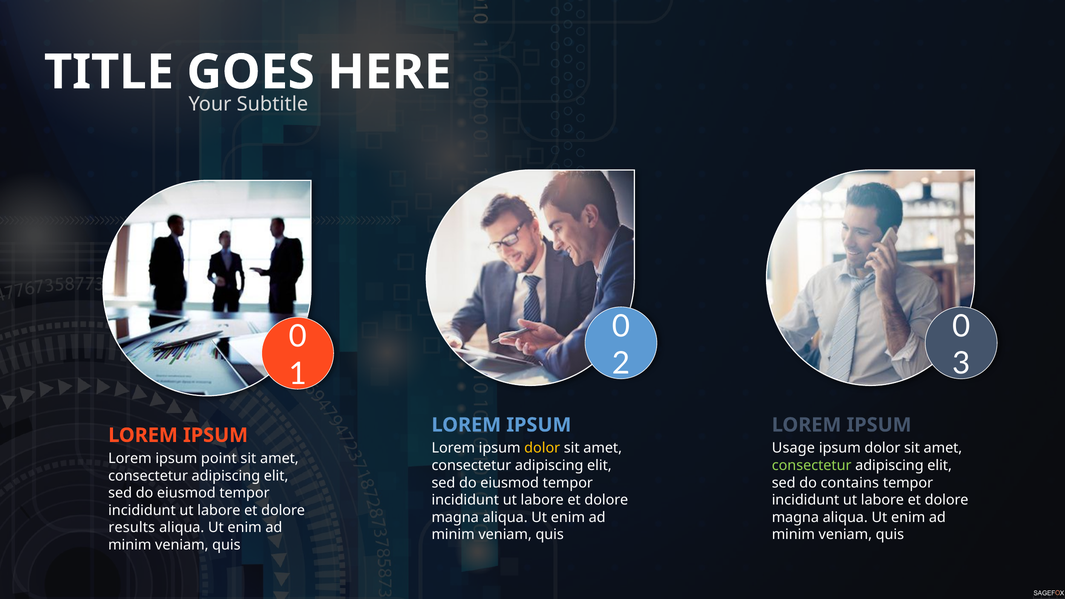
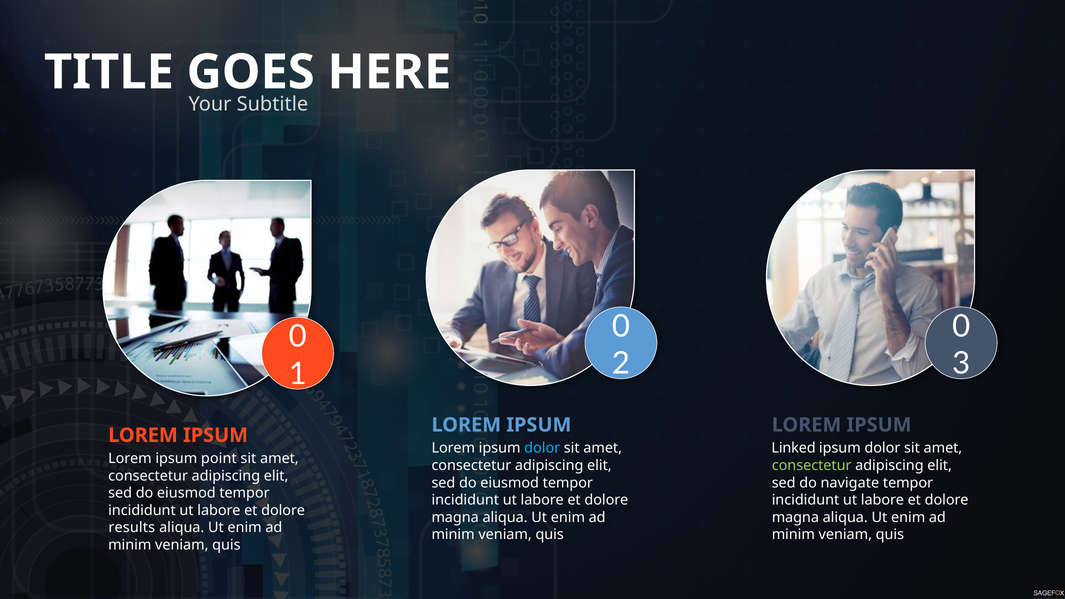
dolor colour: yellow -> light blue (542, 448)
Usage: Usage -> Linked (794, 448)
contains: contains -> navigate (850, 483)
